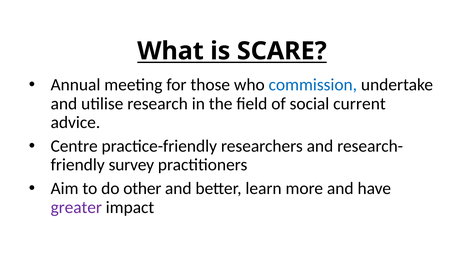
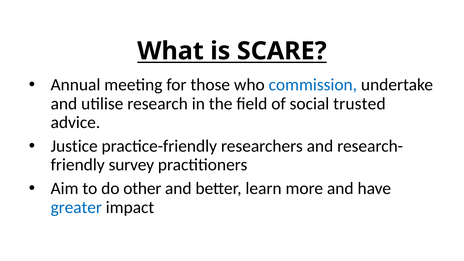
current: current -> trusted (359, 104)
Centre: Centre -> Justice (74, 146)
greater colour: purple -> blue (76, 207)
